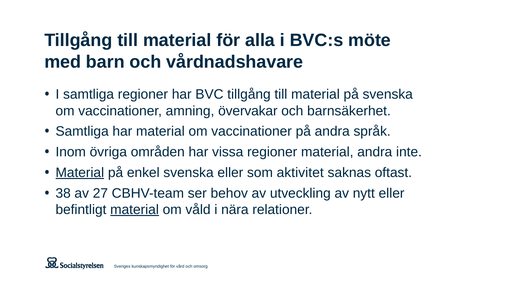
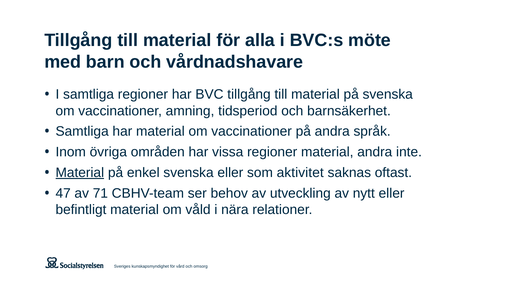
övervakar: övervakar -> tidsperiod (248, 111)
38: 38 -> 47 (63, 193)
27: 27 -> 71 (100, 193)
material underline: present -> none (135, 210)
